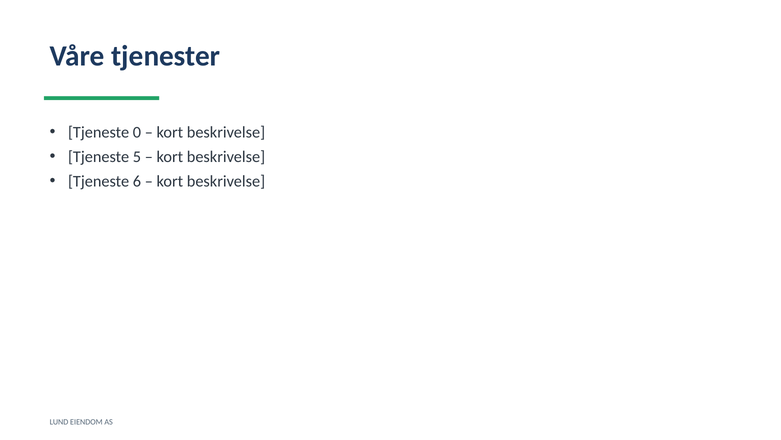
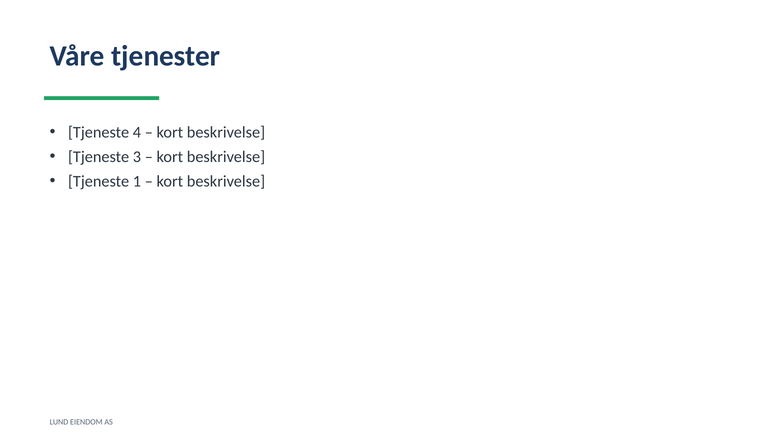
0: 0 -> 4 (137, 132)
5: 5 -> 3 (137, 157)
6: 6 -> 1 (137, 181)
